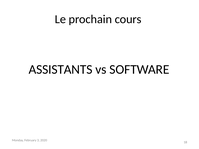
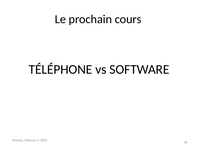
ASSISTANTS: ASSISTANTS -> TÉLÉPHONE (60, 70)
